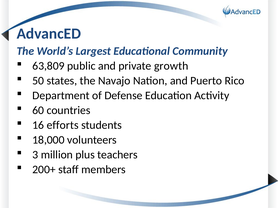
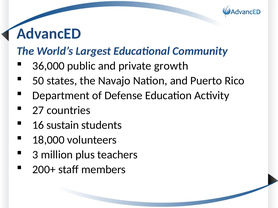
63,809: 63,809 -> 36,000 (48, 66)
60: 60 -> 27 (38, 111)
efforts: efforts -> sustain (63, 125)
